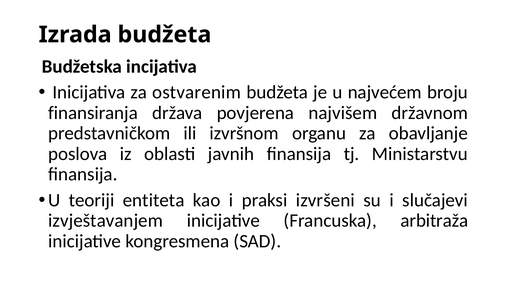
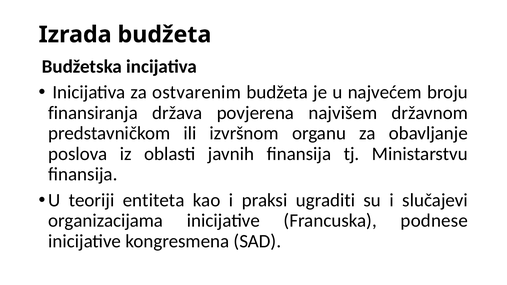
izvršeni: izvršeni -> ugraditi (325, 200)
izvještavanjem: izvještavanjem -> organizacijama (106, 221)
arbitraža: arbitraža -> podnese (434, 221)
